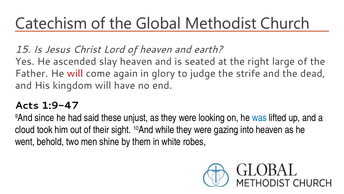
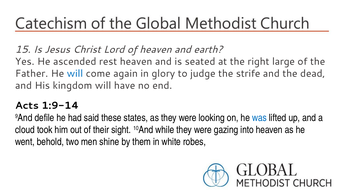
slay: slay -> rest (108, 61)
will colour: red -> blue (75, 73)
1:9-47: 1:9-47 -> 1:9-14 (60, 105)
since: since -> defile (44, 117)
unjust: unjust -> states (136, 117)
